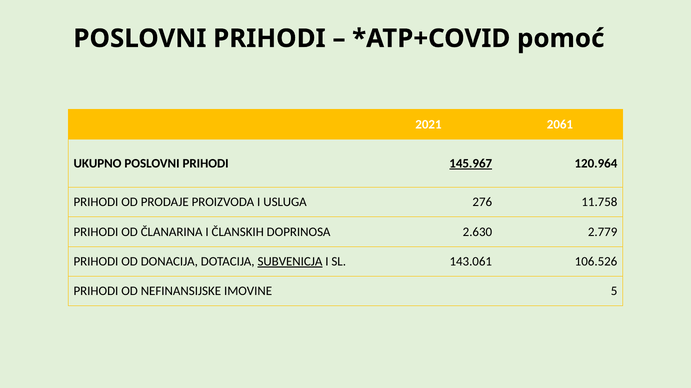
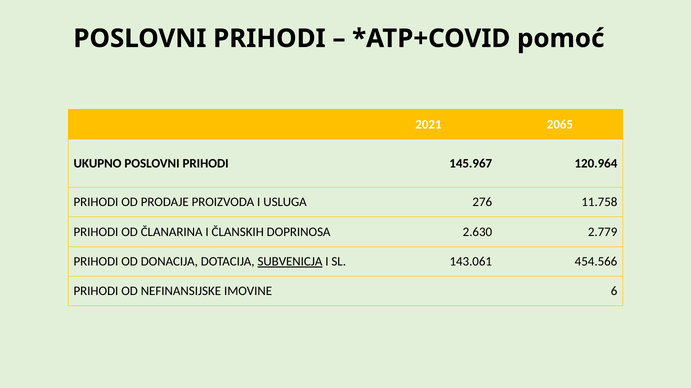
2061: 2061 -> 2065 (560, 125)
145.967 underline: present -> none (471, 164)
106.526: 106.526 -> 454.566 (596, 262)
5: 5 -> 6 (614, 292)
